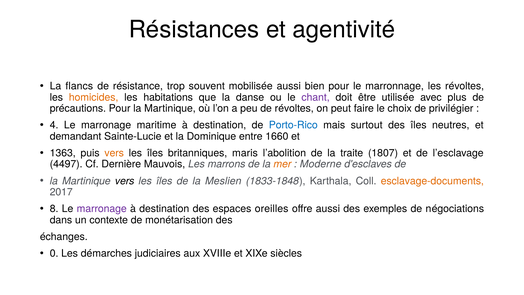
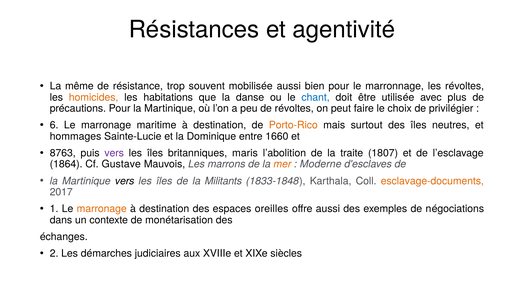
flancs: flancs -> même (79, 86)
chant colour: purple -> blue (316, 97)
4: 4 -> 6 (54, 125)
Porto-Rico colour: blue -> orange (293, 125)
demandant: demandant -> hommages (76, 136)
1363: 1363 -> 8763 (63, 153)
vers colour: orange -> purple (114, 153)
4497: 4497 -> 1864 (66, 164)
Dernière: Dernière -> Gustave (121, 164)
Meslien: Meslien -> Militants (223, 181)
8: 8 -> 1 (54, 209)
marronage colour: purple -> orange (102, 209)
0: 0 -> 2 (54, 253)
